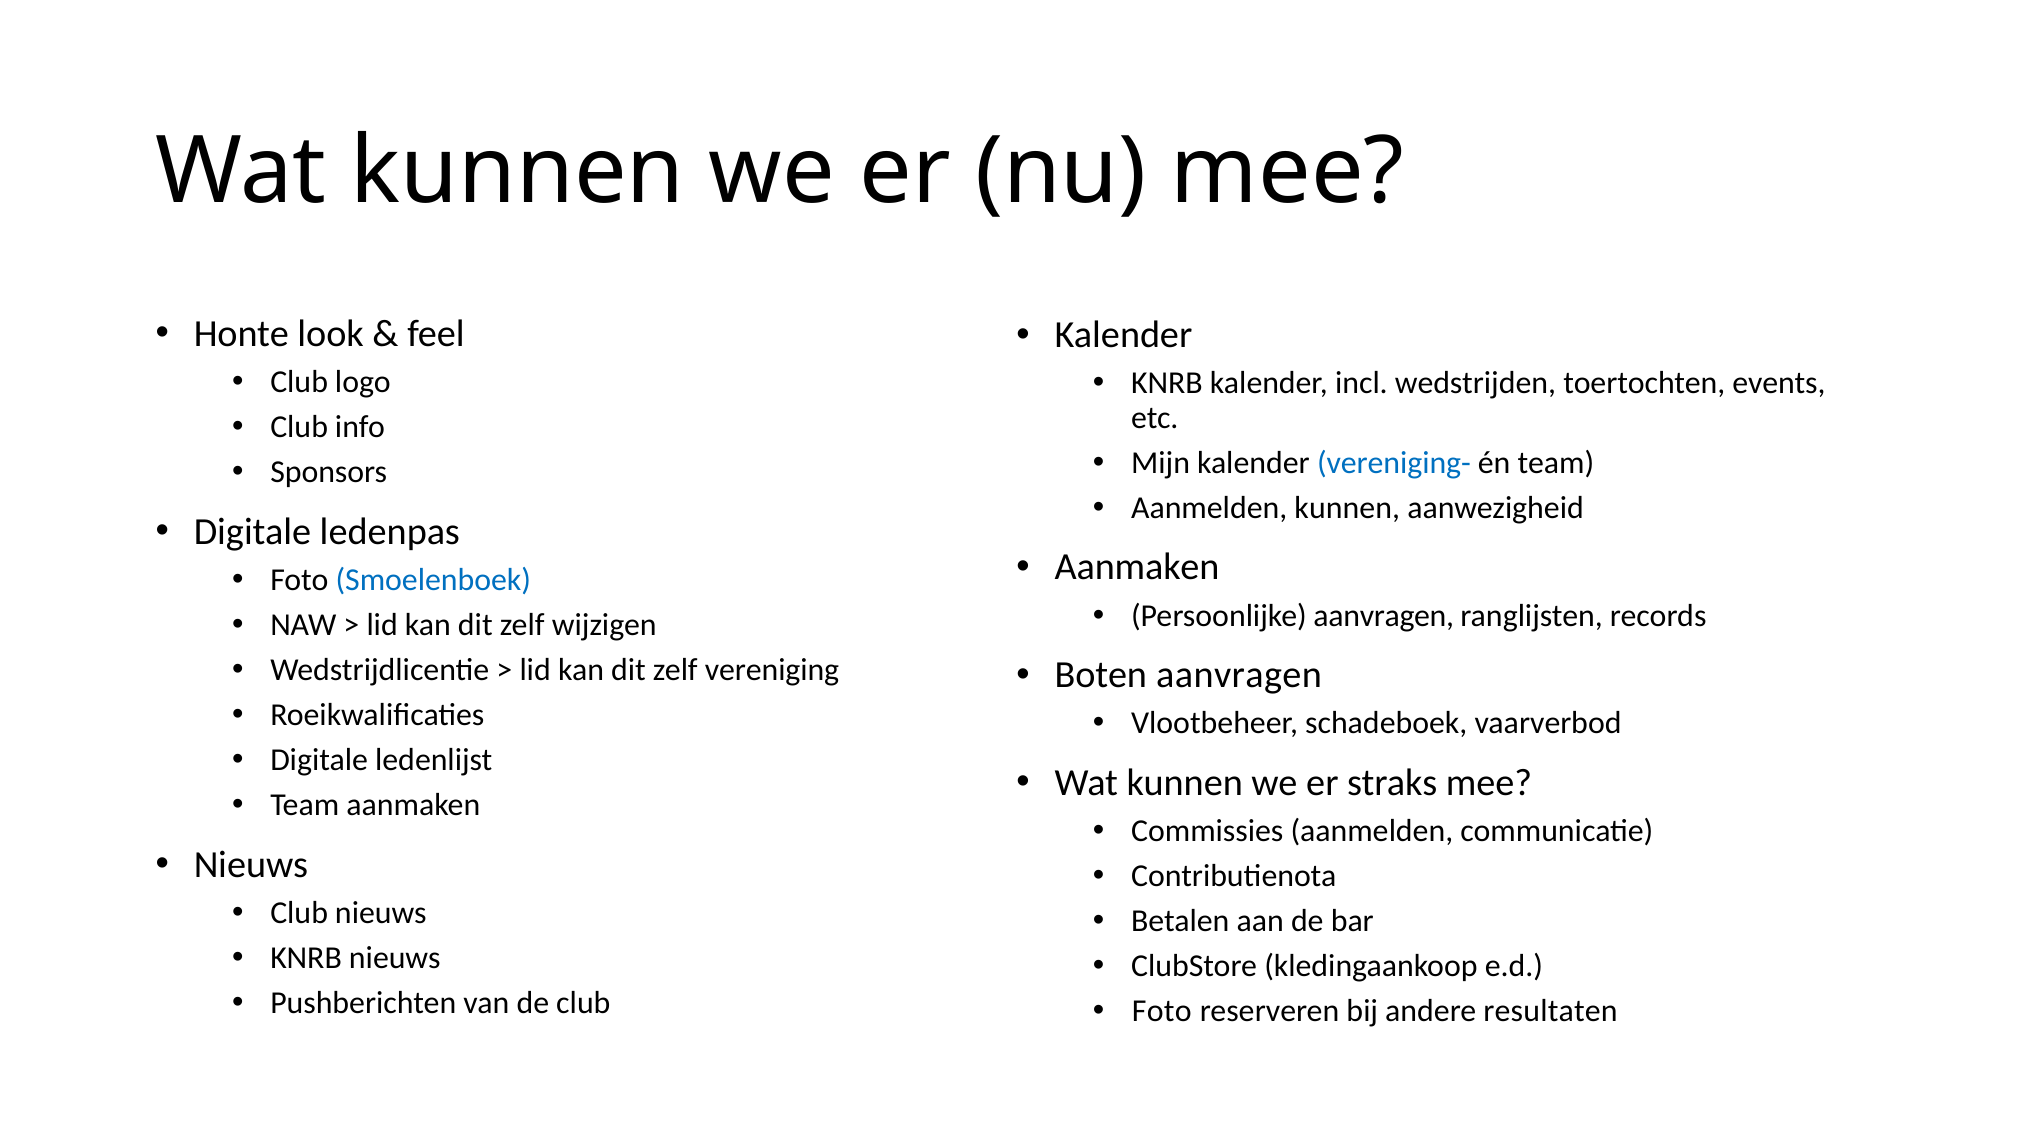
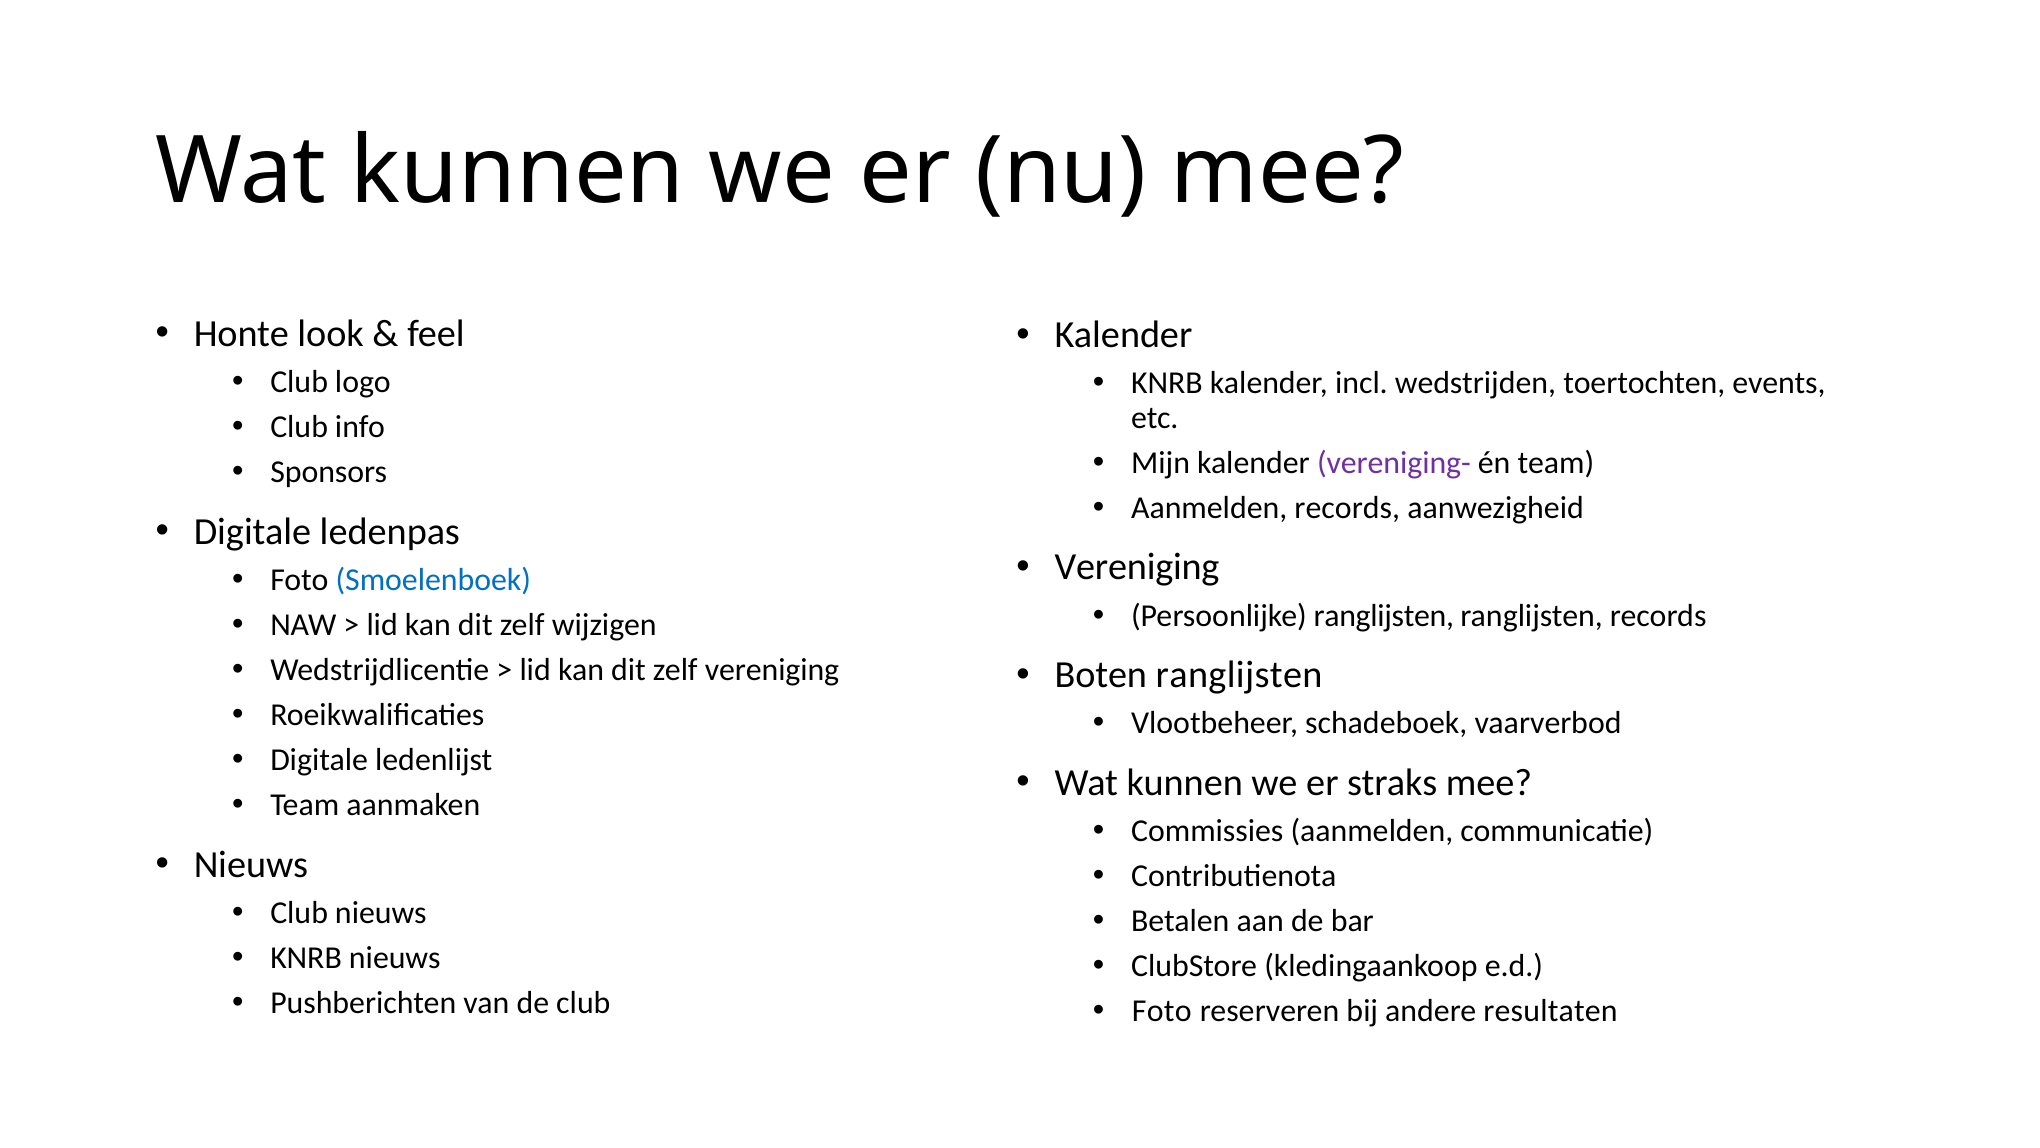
vereniging- colour: blue -> purple (1394, 463)
Aanmelden kunnen: kunnen -> records (1347, 508)
Aanmaken: Aanmaken -> Vereniging (1137, 567)
Persoonlijke aanvragen: aanvragen -> ranglijsten (1384, 615)
Boten aanvragen: aanvragen -> ranglijsten (1239, 675)
